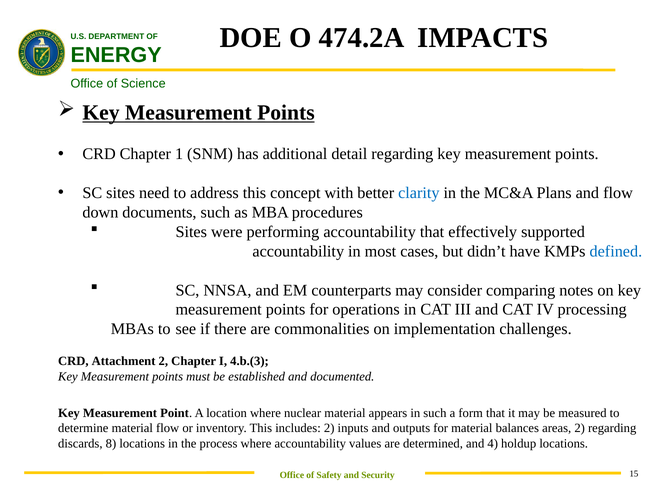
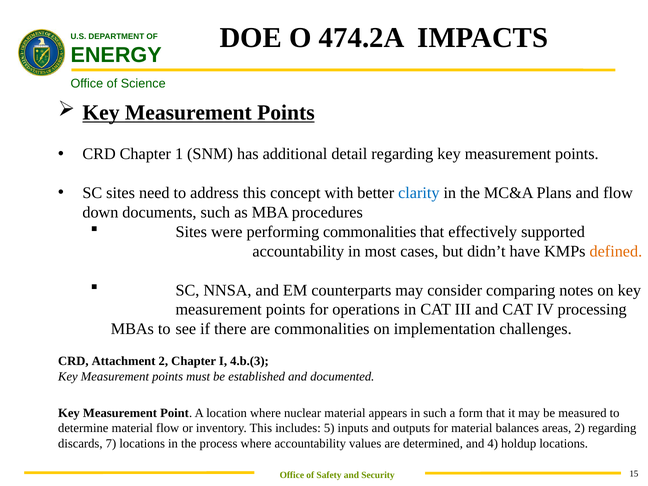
performing accountability: accountability -> commonalities (370, 232)
defined colour: blue -> orange (616, 251)
includes 2: 2 -> 5 (329, 428)
8: 8 -> 7 (111, 443)
